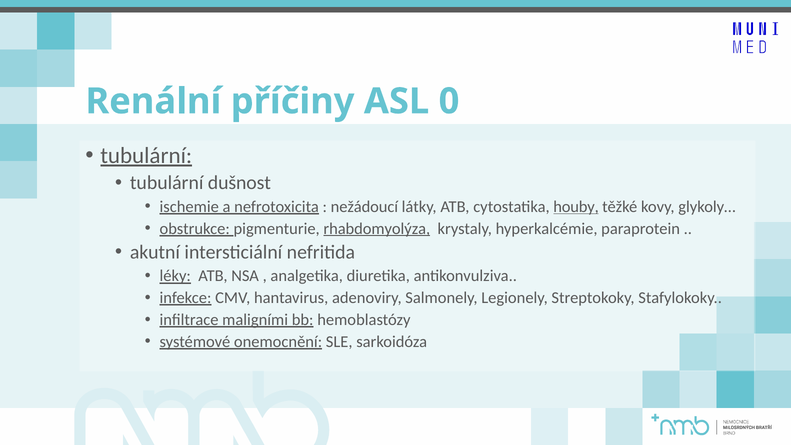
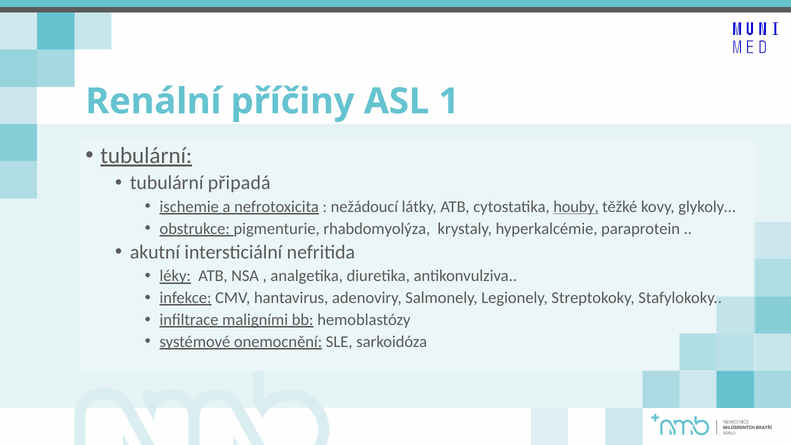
0: 0 -> 1 (449, 101)
dušnost: dušnost -> připadá (239, 183)
rhabdomyolýza underline: present -> none (377, 229)
